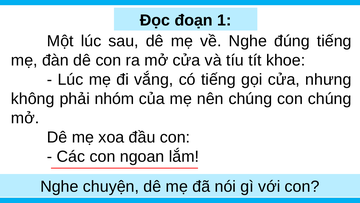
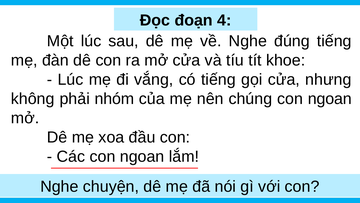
1: 1 -> 4 (224, 20)
chúng con chúng: chúng -> ngoan (330, 98)
